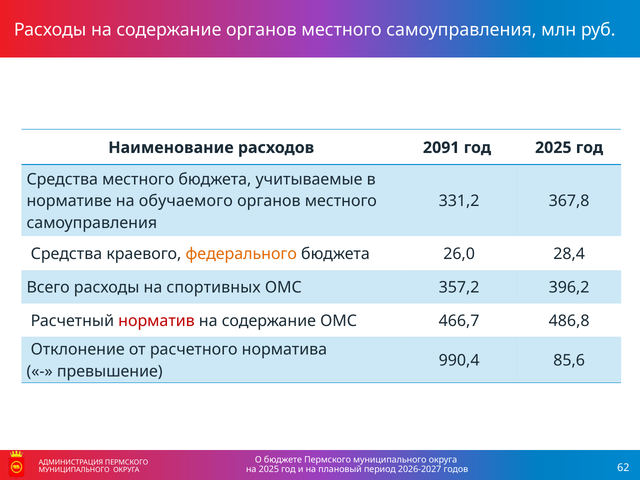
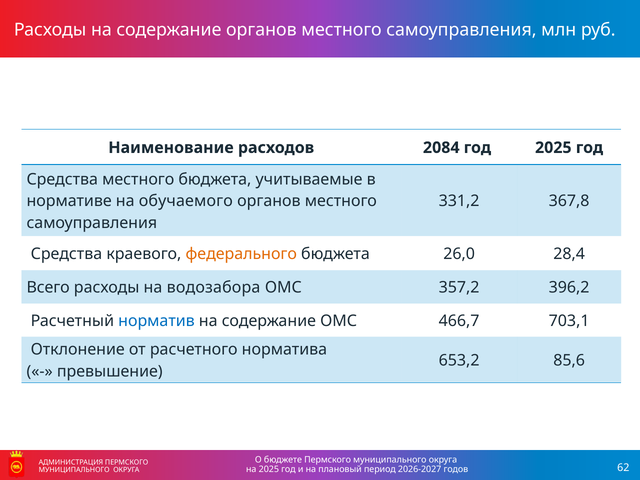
2091: 2091 -> 2084 (441, 148)
спортивных: спортивных -> водозабора (214, 288)
норматив colour: red -> blue (156, 321)
486,8: 486,8 -> 703,1 (569, 321)
990,4: 990,4 -> 653,2 (459, 361)
